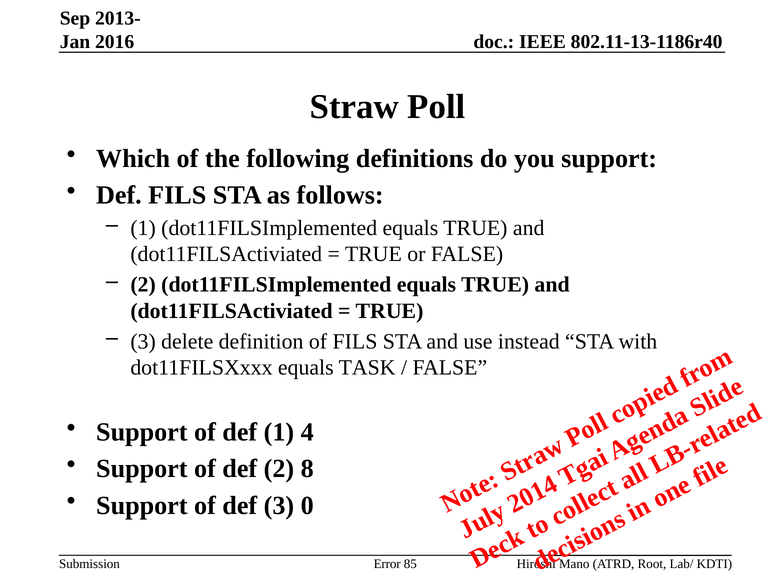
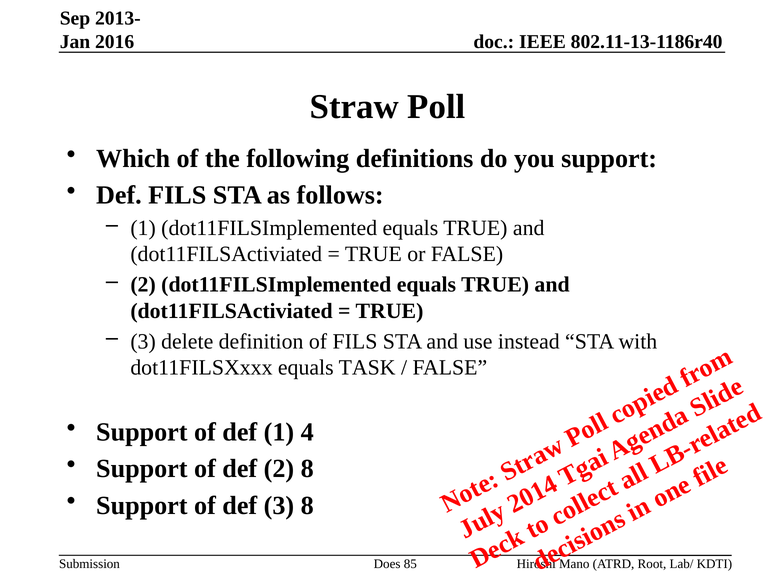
3 0: 0 -> 8 (307, 505)
Error: Error -> Does (387, 564)
